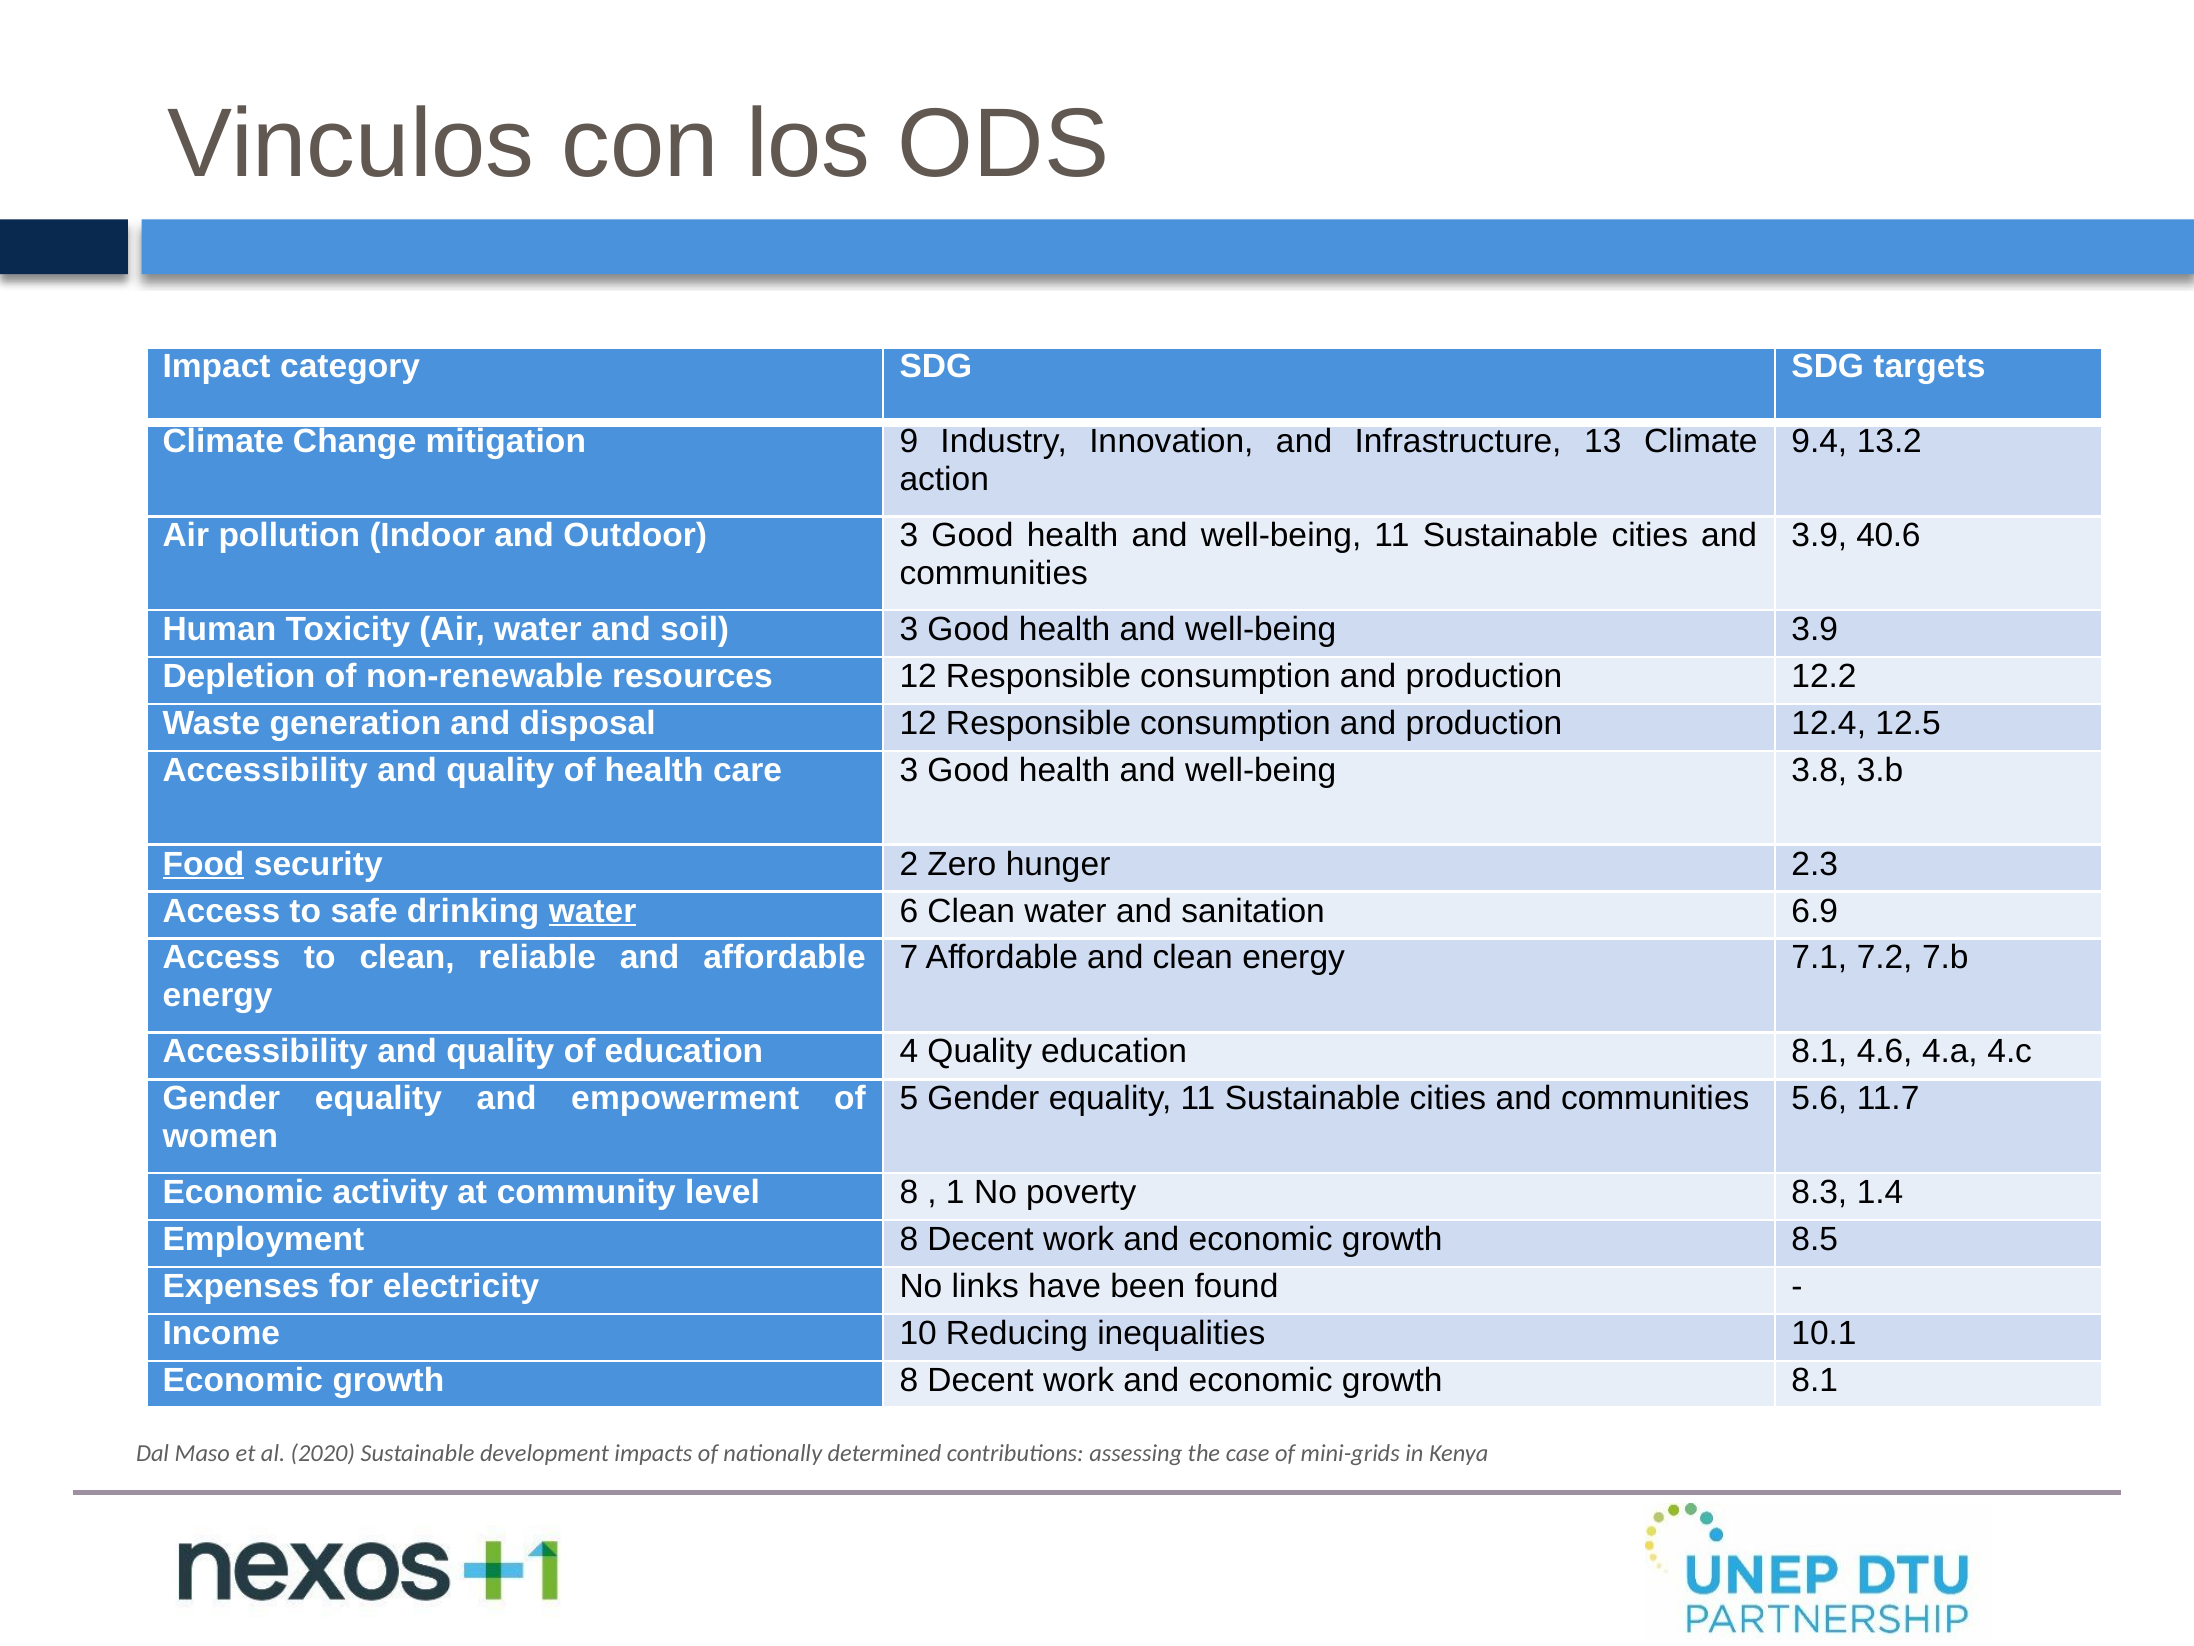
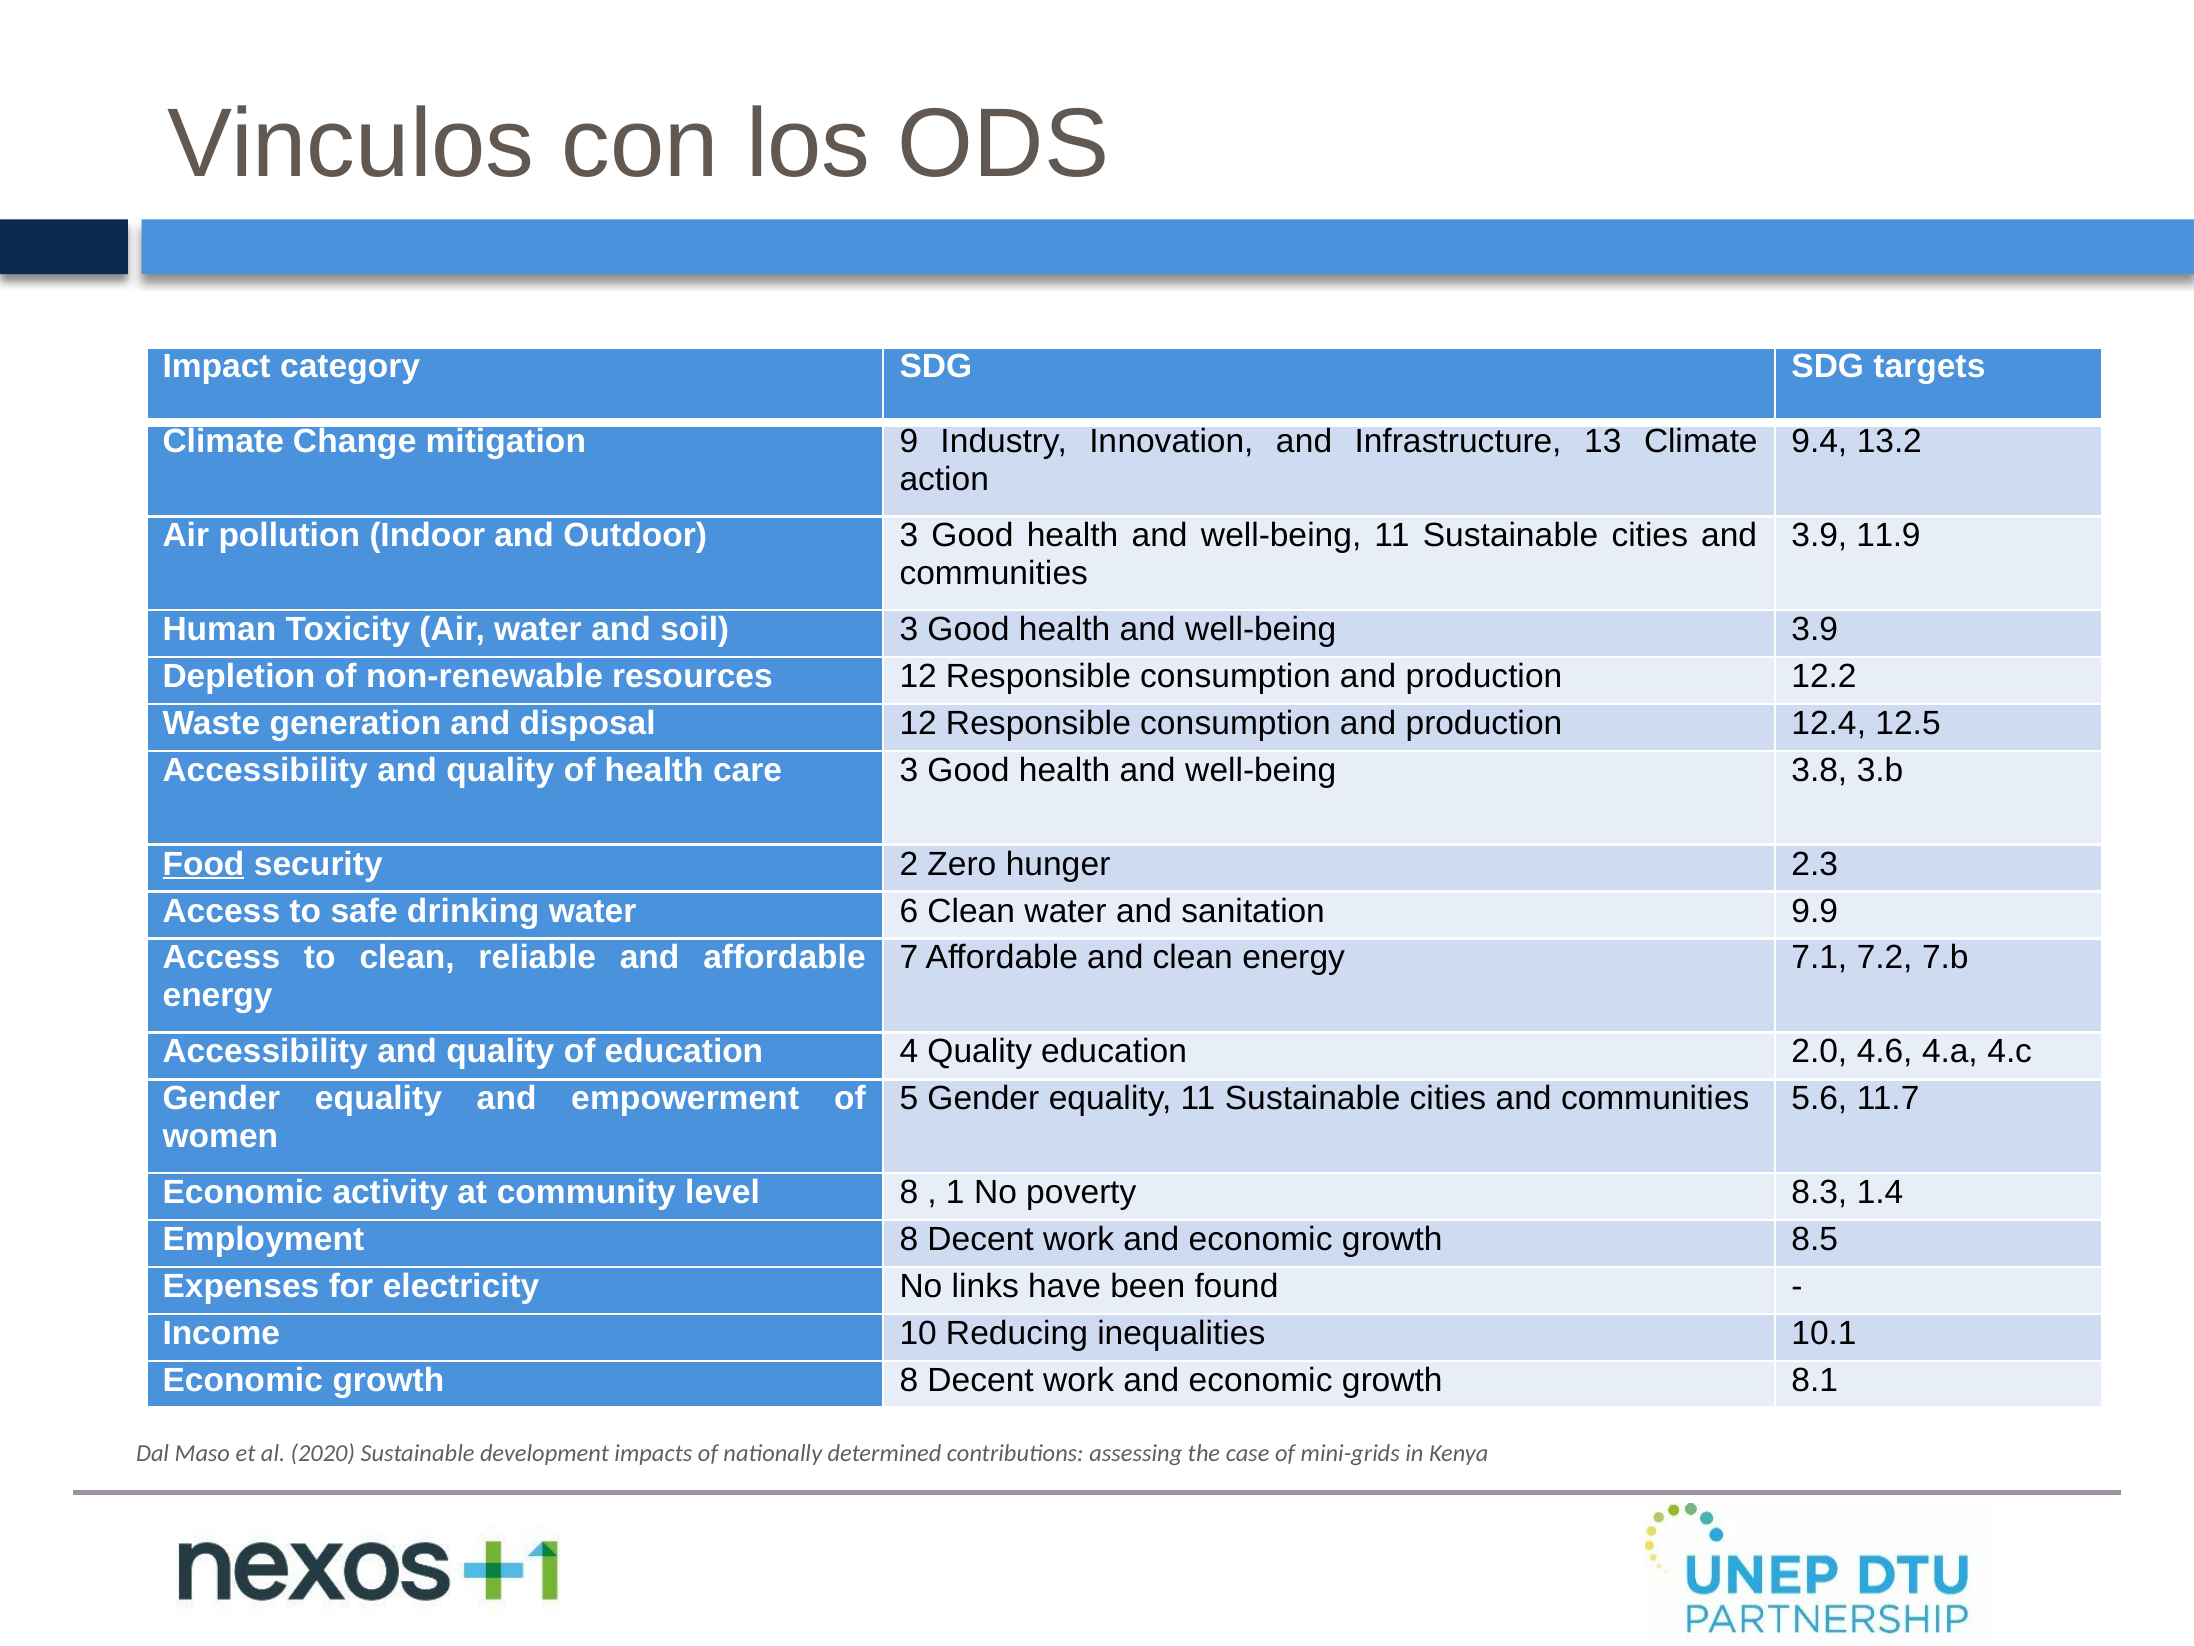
40.6: 40.6 -> 11.9 (1888, 535)
water underline: present -> none (593, 911)
6.9: 6.9 -> 9.9 (1815, 911)
education 8.1: 8.1 -> 2.0 (1819, 1051)
